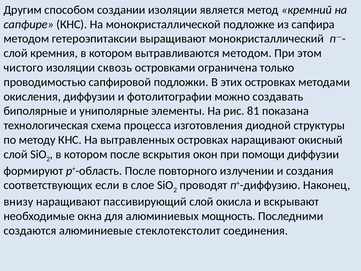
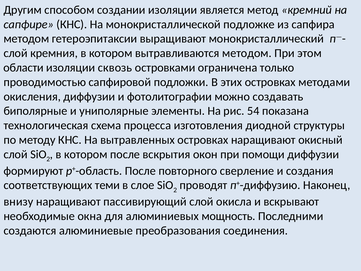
чистого: чистого -> области (24, 68)
81: 81 -> 54 (253, 111)
излучении: излучении -> сверление (247, 171)
если: если -> теми (107, 185)
стеклотекстолит: стеклотекстолит -> преобразования (178, 230)
